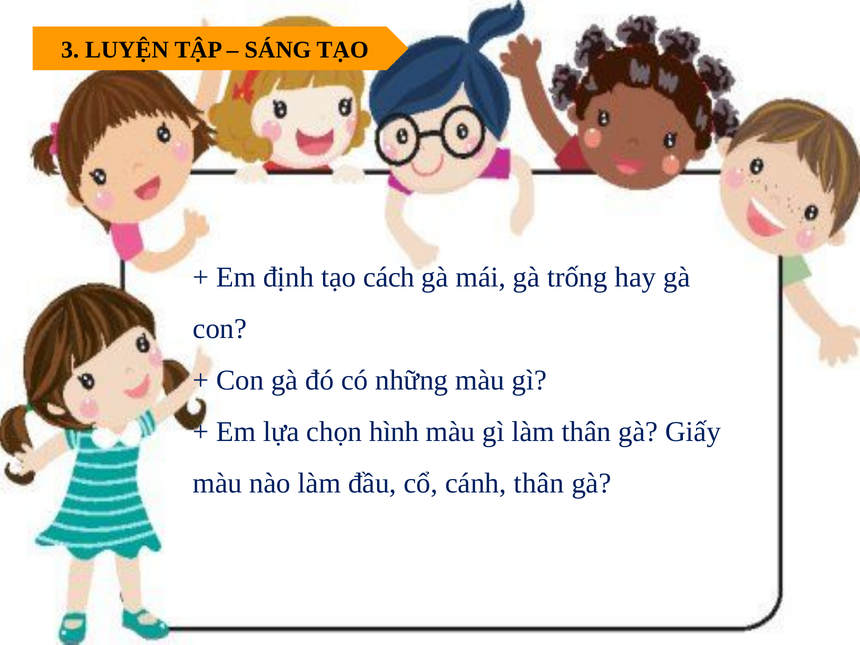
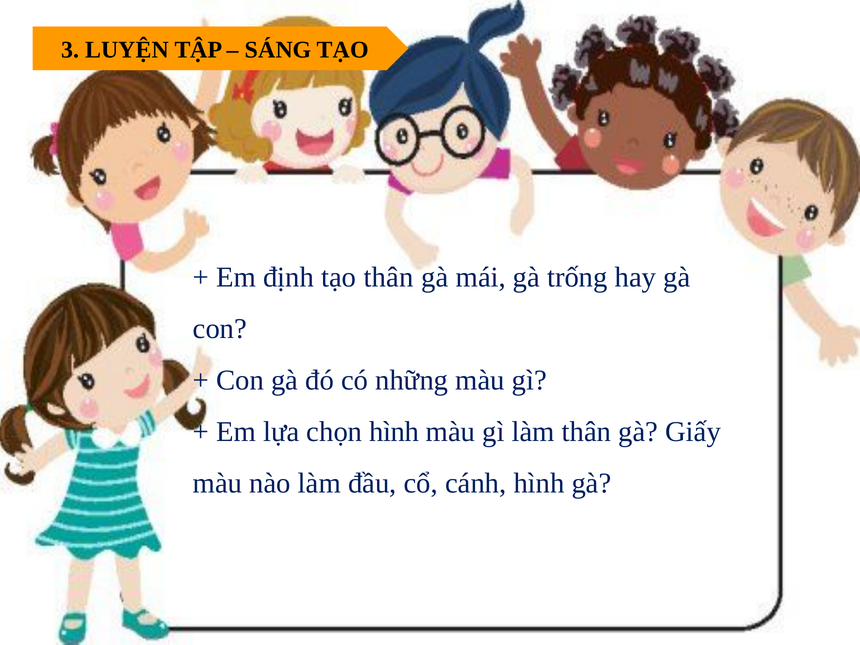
tạo cách: cách -> thân (389, 277)
cánh thân: thân -> hình (539, 484)
